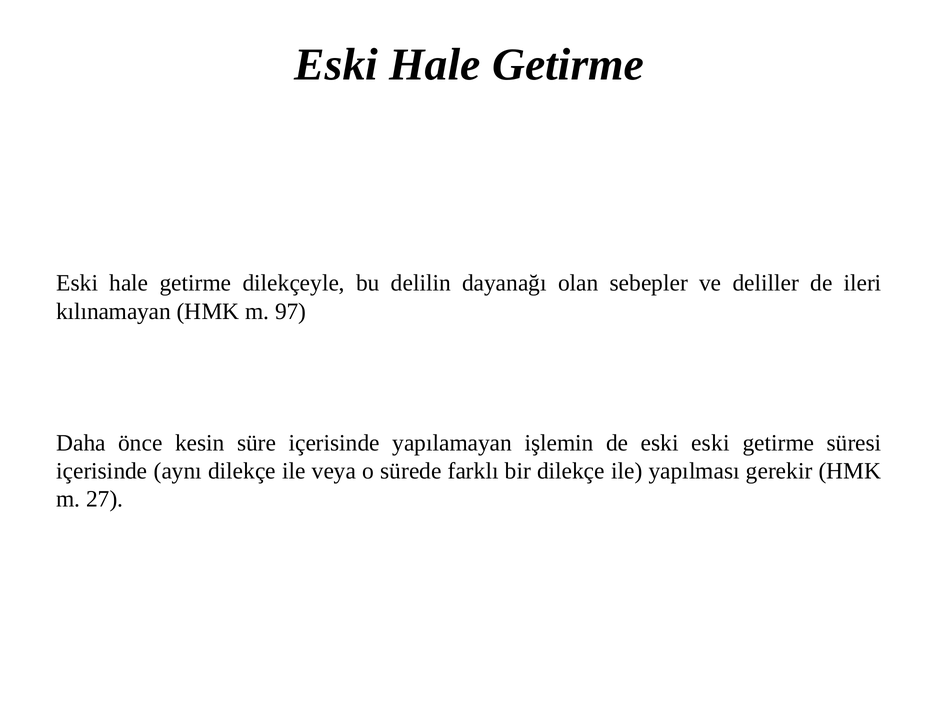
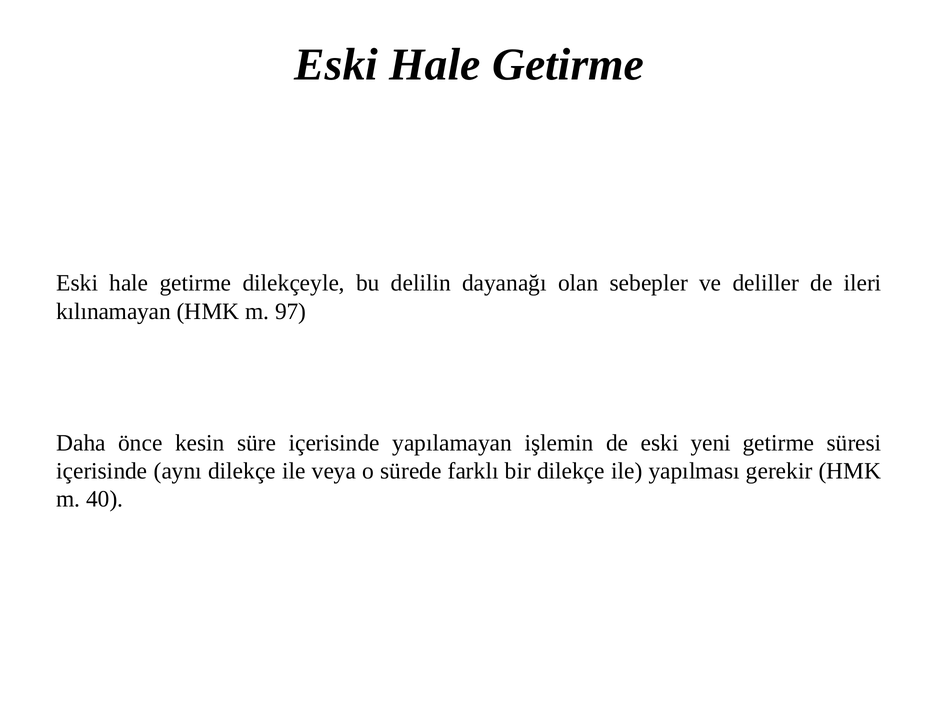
eski eski: eski -> yeni (711, 443)
27: 27 -> 40 (105, 499)
